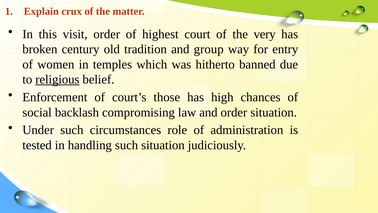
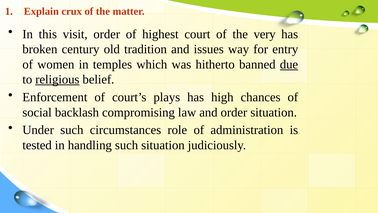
group: group -> issues (209, 49)
due underline: none -> present (289, 64)
those: those -> plays (167, 97)
